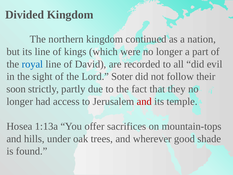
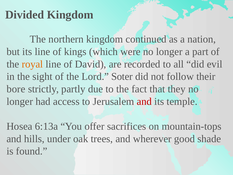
royal colour: blue -> orange (32, 64)
soon: soon -> bore (16, 89)
1:13a: 1:13a -> 6:13a (46, 126)
